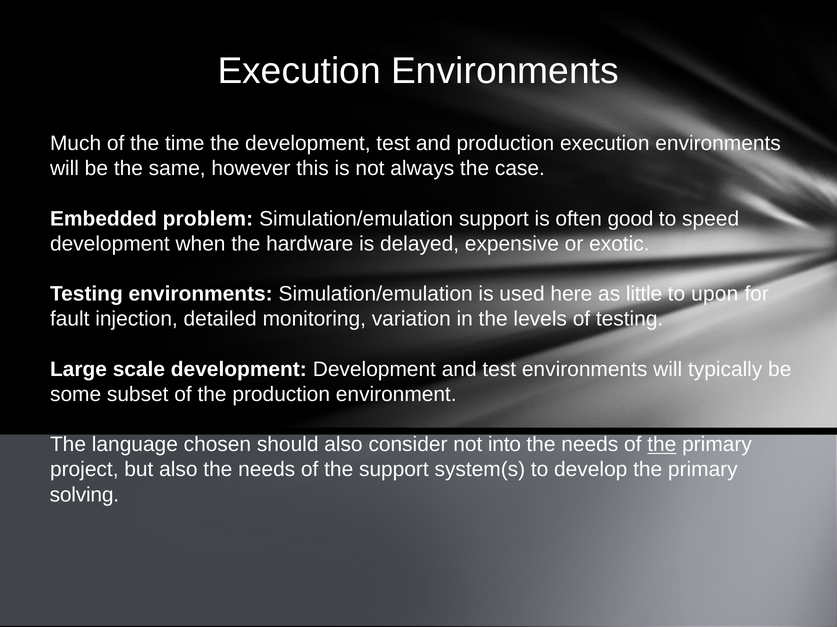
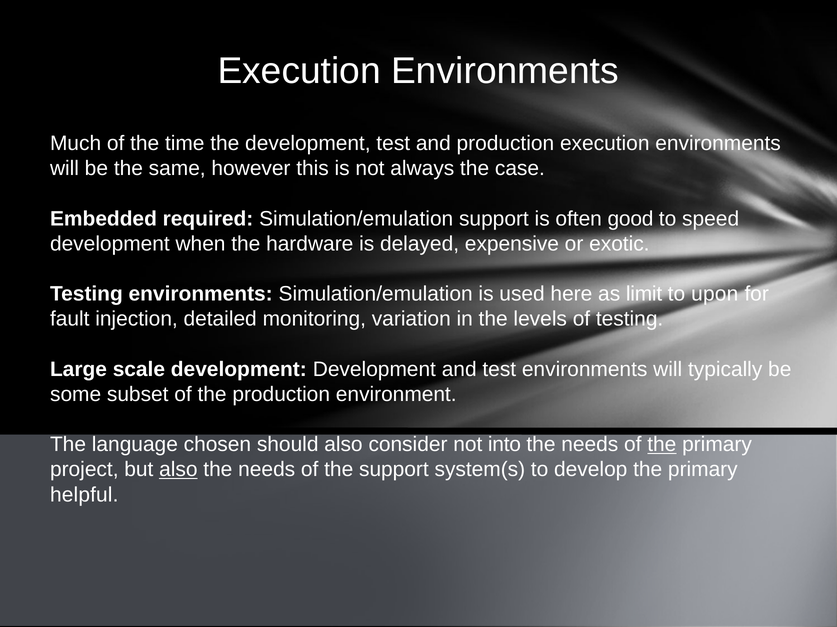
problem: problem -> required (208, 219)
little: little -> limit (644, 294)
also underline: none -> present (178, 470)
solving: solving -> helpful (84, 495)
